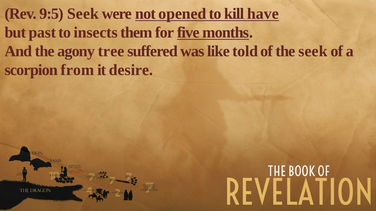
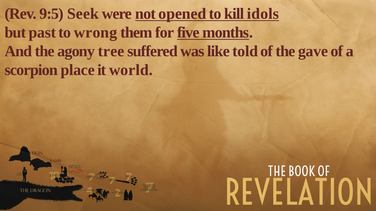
have: have -> idols (263, 14)
insects: insects -> wrong (96, 33)
the seek: seek -> gave (313, 51)
from: from -> place (78, 70)
desire: desire -> world (131, 70)
